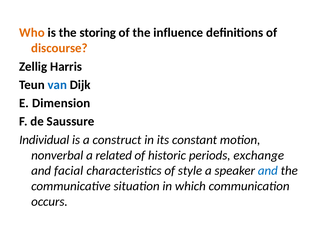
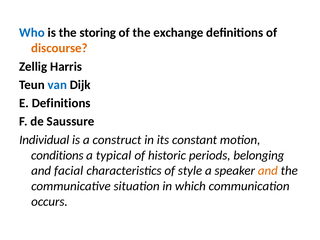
Who colour: orange -> blue (32, 33)
influence: influence -> exchange (178, 33)
E Dimension: Dimension -> Definitions (61, 103)
nonverbal: nonverbal -> conditions (57, 155)
related: related -> typical (114, 155)
exchange: exchange -> belonging (259, 155)
and colour: blue -> orange (268, 171)
